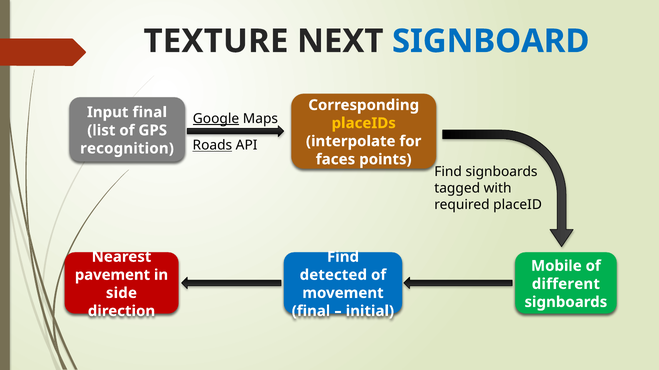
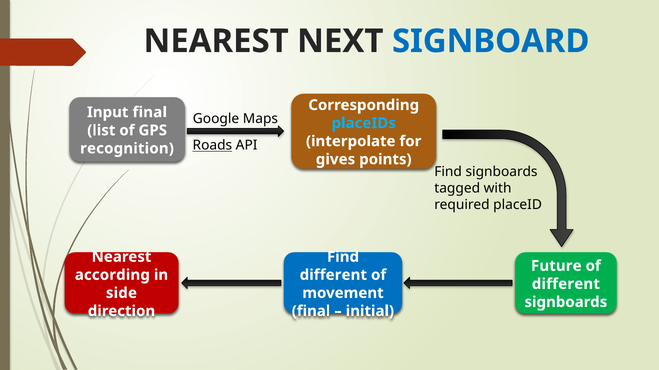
TEXTURE: TEXTURE -> NEAREST (216, 41)
Google underline: present -> none (216, 119)
placeIDs colour: yellow -> light blue (364, 123)
faces: faces -> gives (335, 160)
Mobile: Mobile -> Future (556, 266)
pavement: pavement -> according (112, 275)
detected: detected -> different (333, 275)
